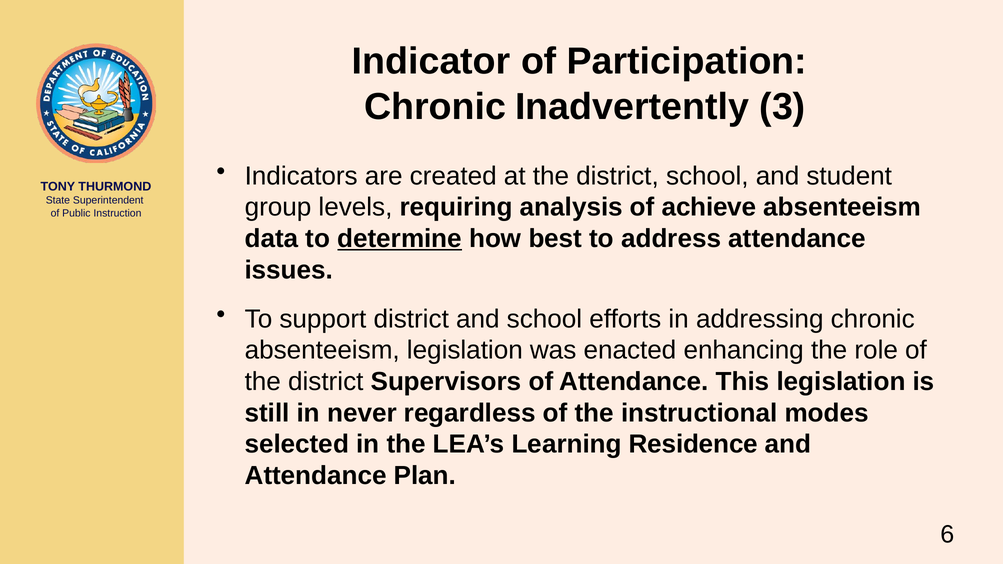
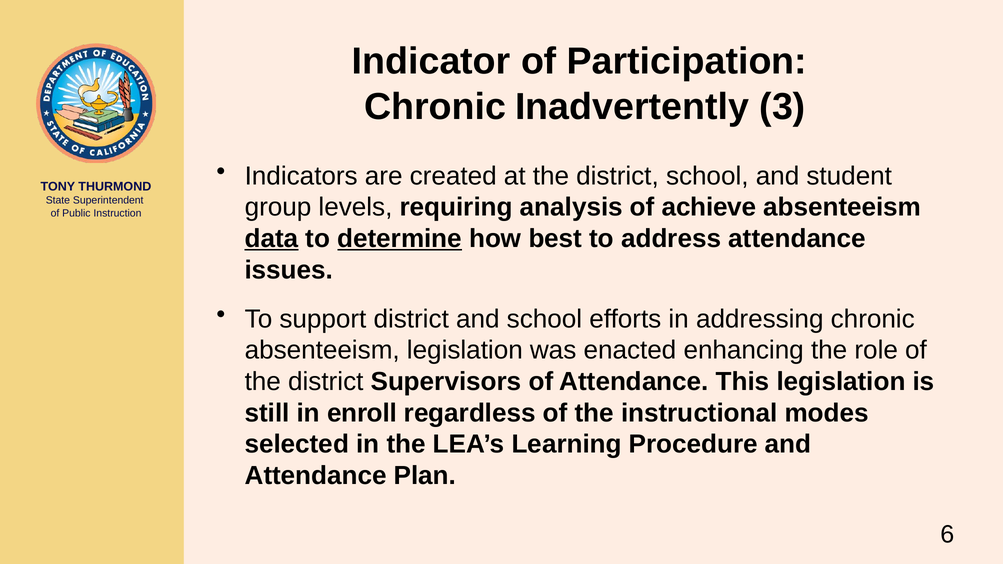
data underline: none -> present (272, 239)
never: never -> enroll (362, 413)
Residence: Residence -> Procedure (693, 444)
